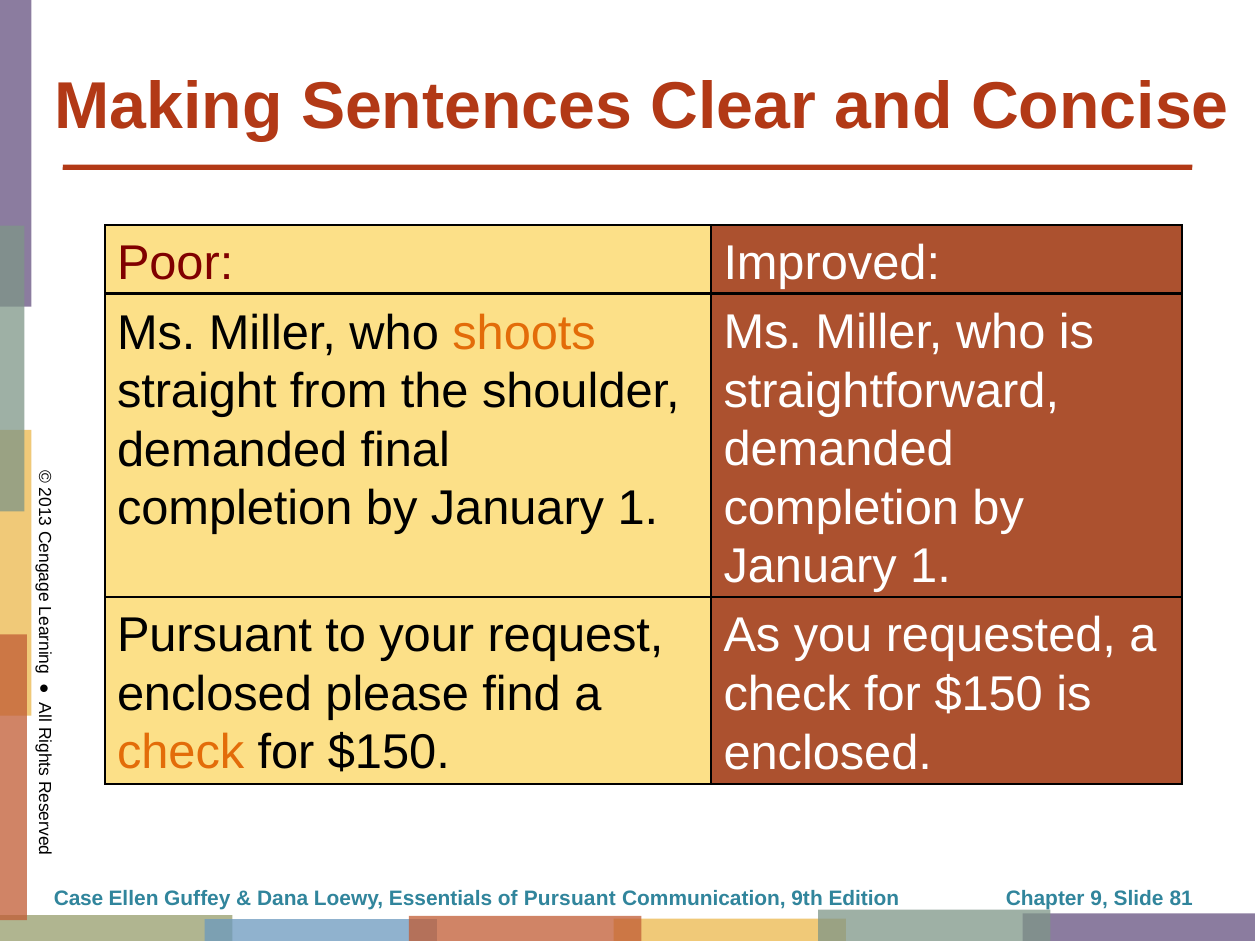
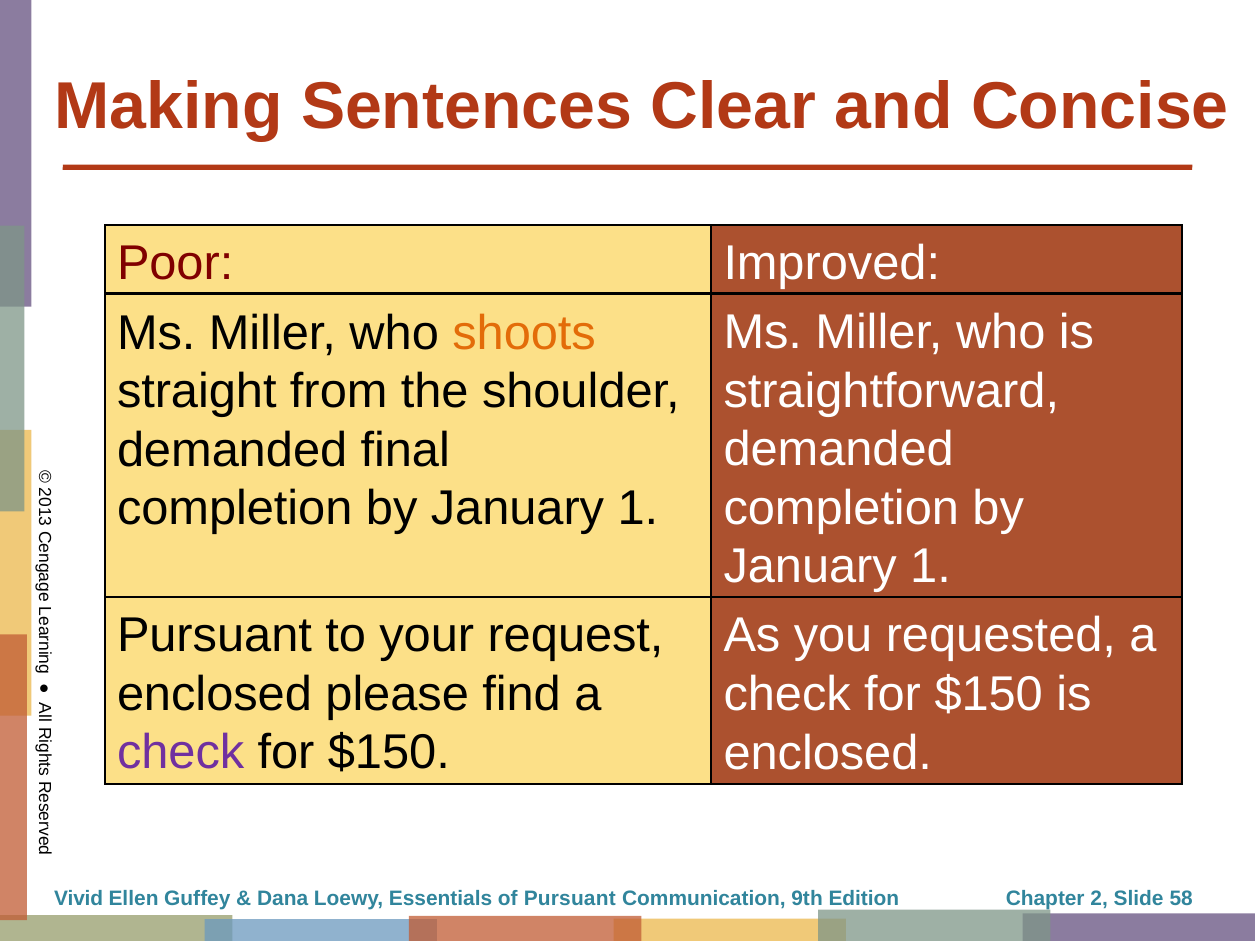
check colour: orange -> purple (181, 753)
Case: Case -> Vivid (79, 899)
Chapter 9: 9 -> 2 (1099, 899)
81: 81 -> 58 (1181, 899)
